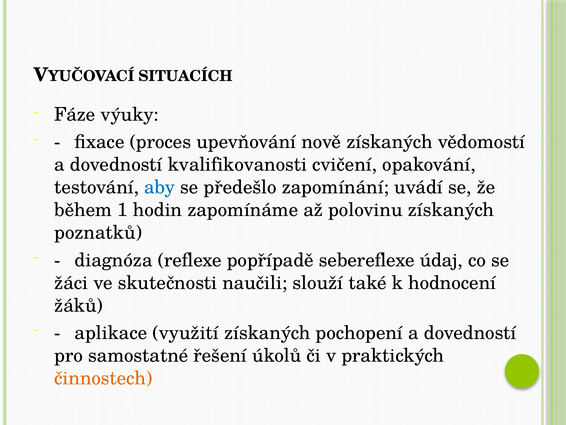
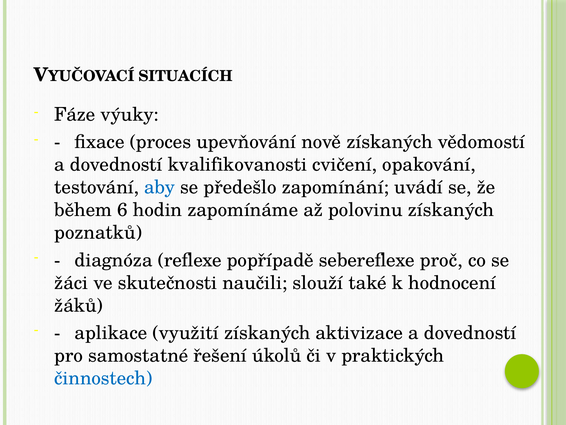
1: 1 -> 6 (122, 210)
údaj: údaj -> proč (441, 260)
pochopení: pochopení -> aktivizace (359, 332)
činnostech colour: orange -> blue (103, 378)
